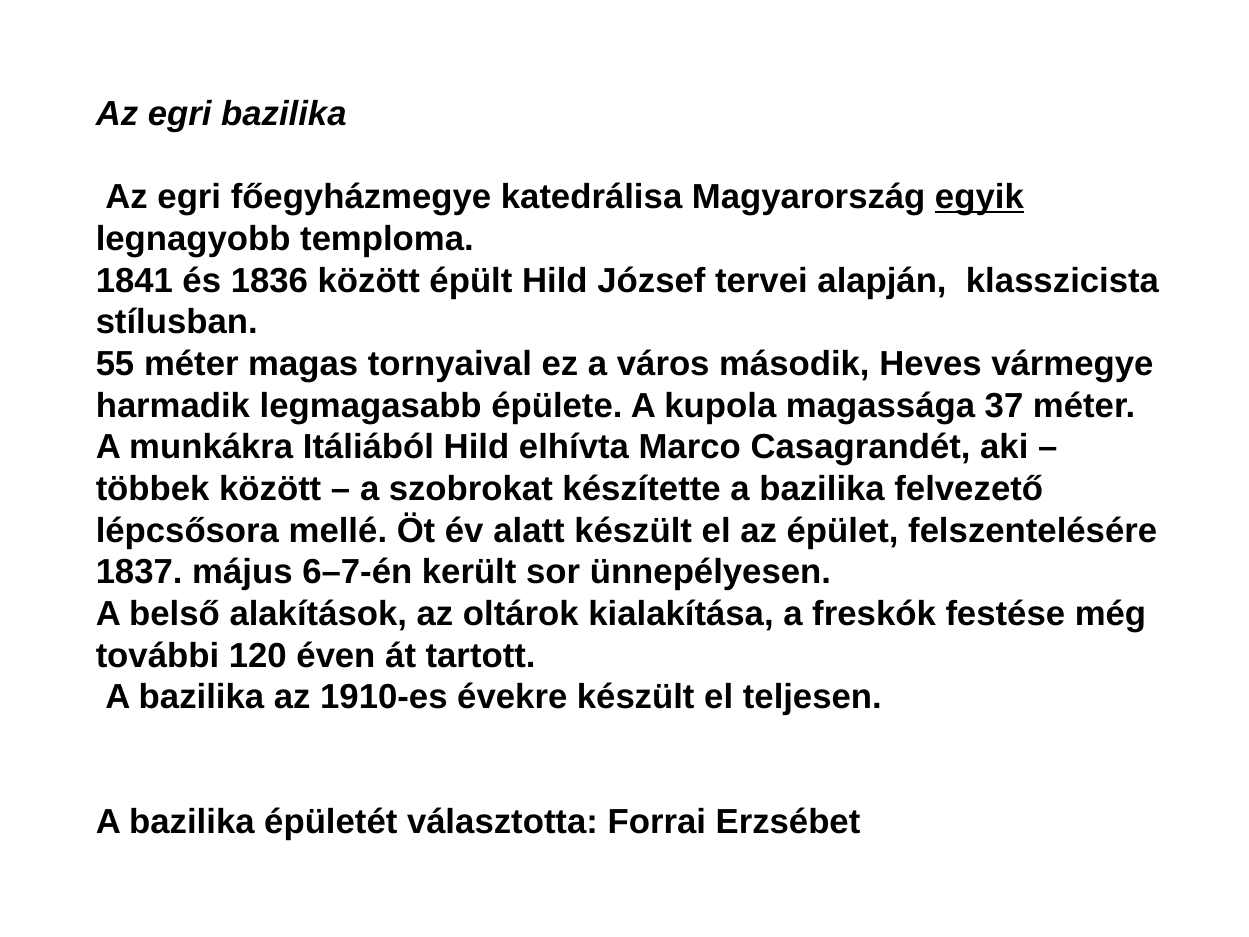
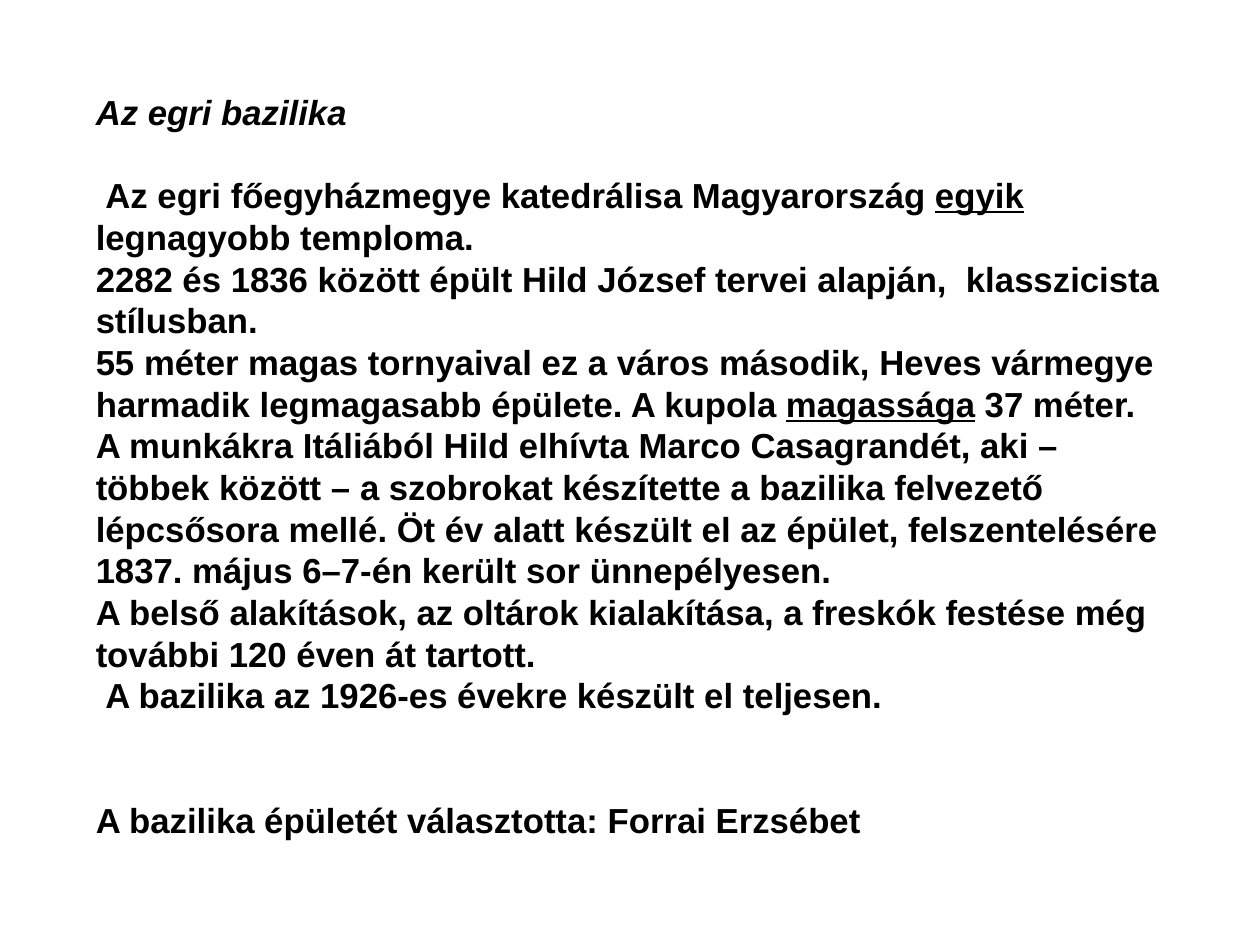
1841: 1841 -> 2282 (134, 281)
magassága underline: none -> present (880, 406)
1910-es: 1910-es -> 1926-es (384, 697)
